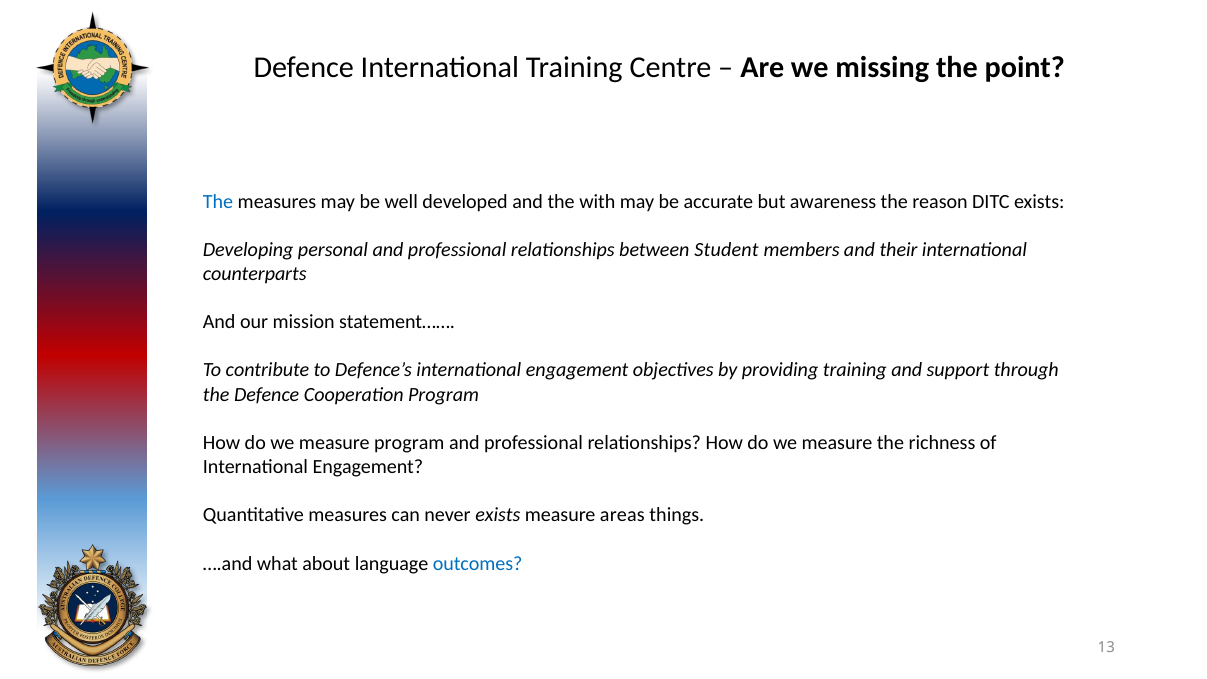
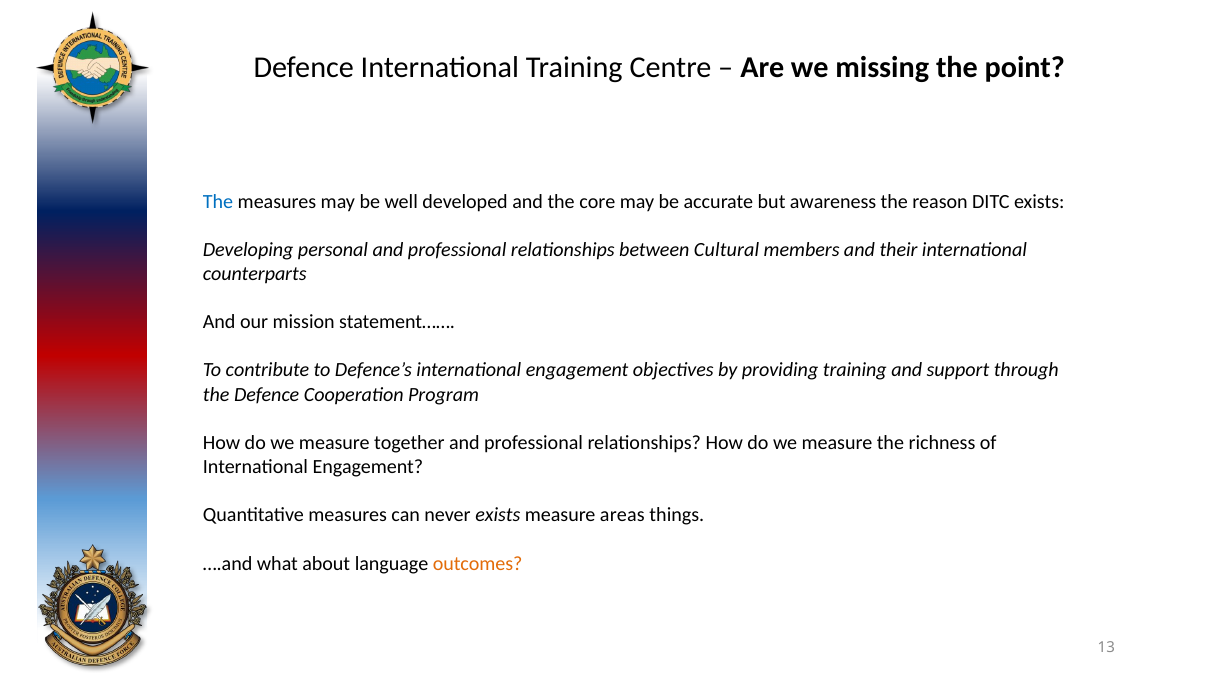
with: with -> core (597, 201)
Student: Student -> Cultural (727, 250)
measure program: program -> together (409, 443)
outcomes colour: blue -> orange (478, 563)
